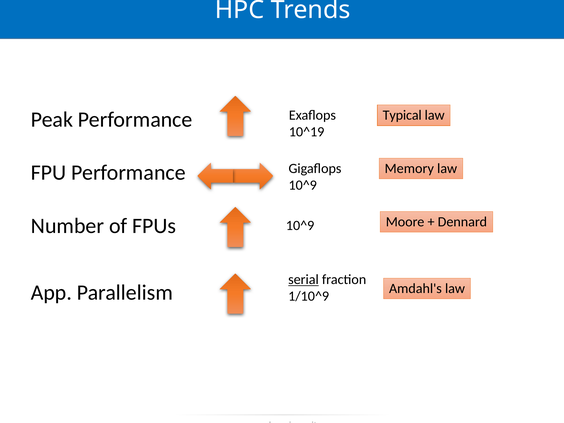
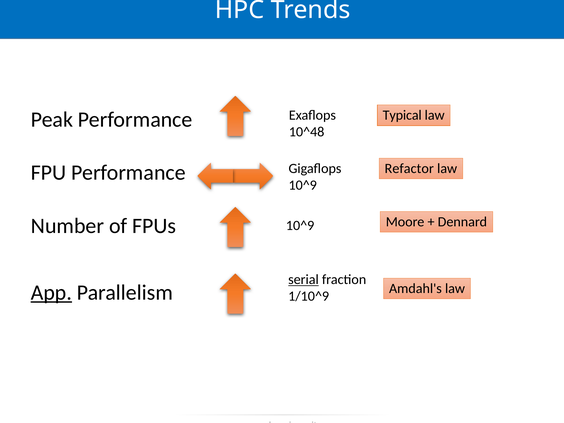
10^19: 10^19 -> 10^48 (307, 132)
Memory: Memory -> Refactor (409, 168)
App underline: none -> present (51, 293)
